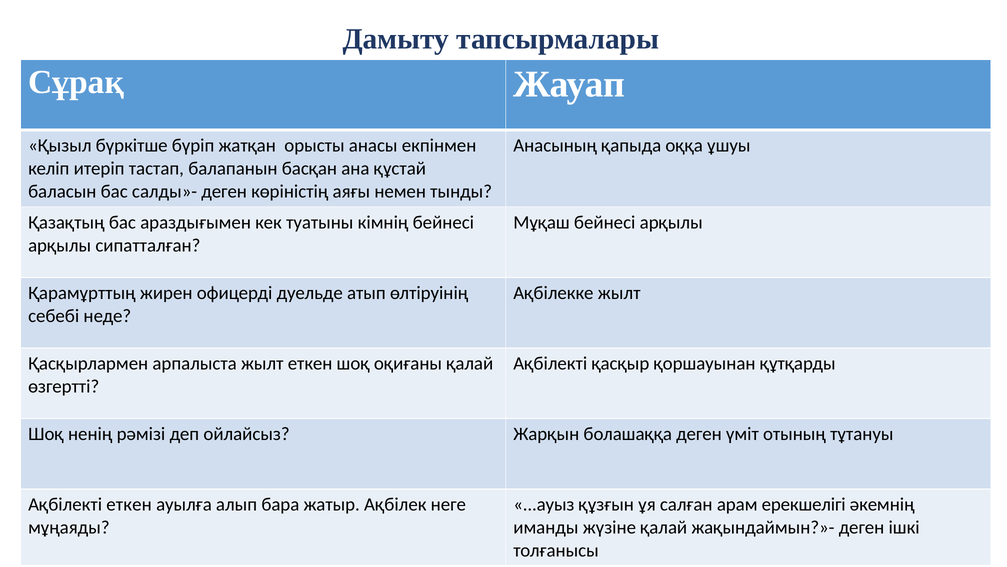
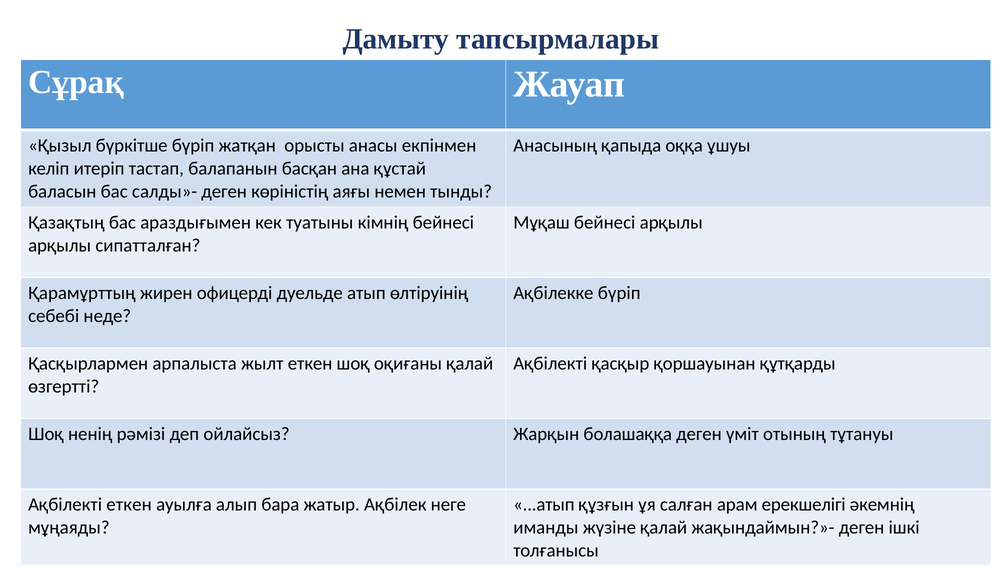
Ақбілекке жылт: жылт -> бүріп (619, 293)
...ауыз: ...ауыз -> ...атып (544, 504)
